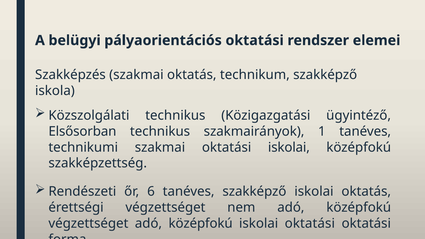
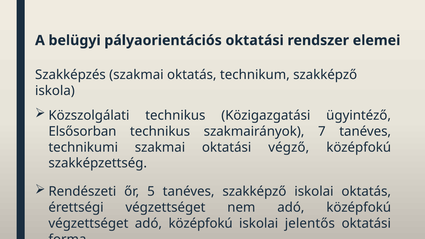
1: 1 -> 7 (322, 131)
oktatási iskolai: iskolai -> végző (289, 147)
6: 6 -> 5 (151, 192)
iskolai oktatási: oktatási -> jelentős (310, 223)
